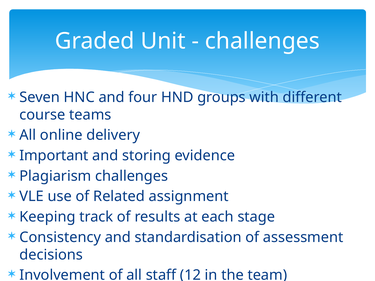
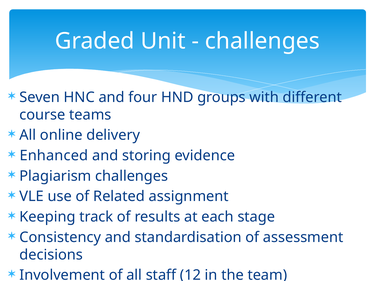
Important: Important -> Enhanced (54, 156)
